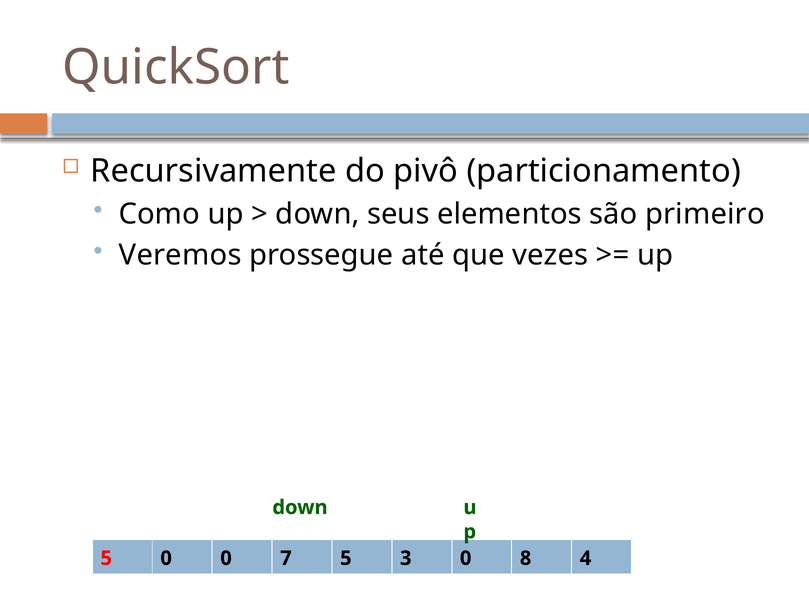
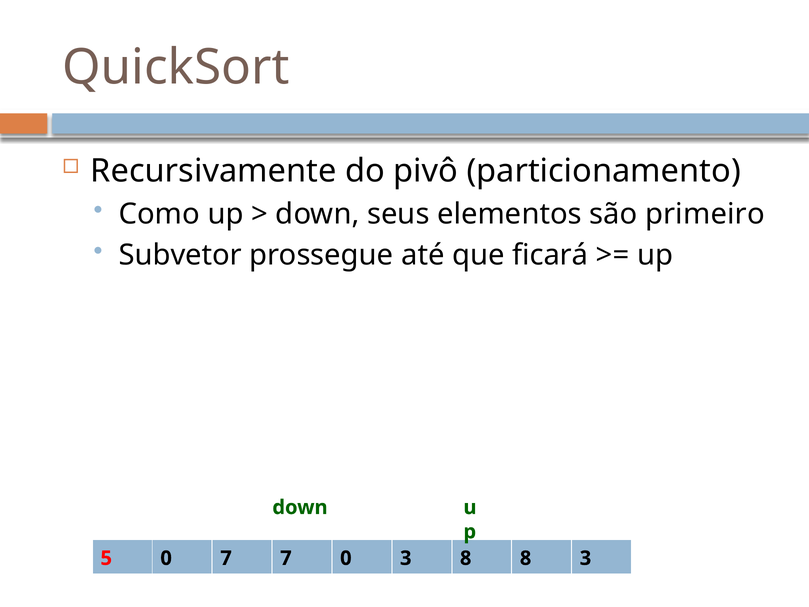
Veremos: Veremos -> Subvetor (180, 255)
vezes: vezes -> ficará (550, 255)
0 0: 0 -> 7 (226, 558)
7 5: 5 -> 0 (346, 558)
3 0: 0 -> 8 (466, 558)
8 4: 4 -> 3 (585, 558)
